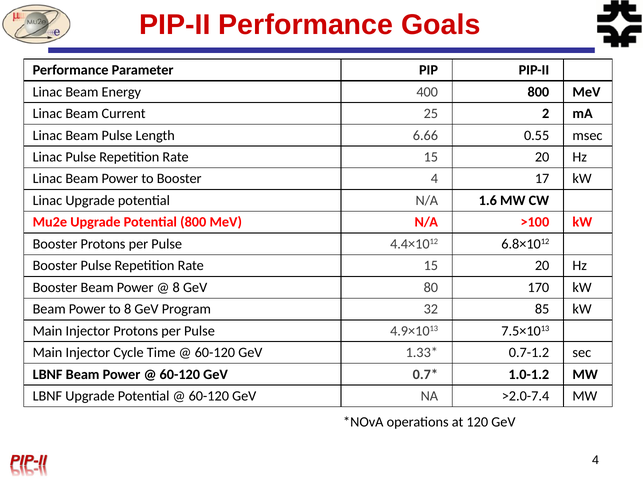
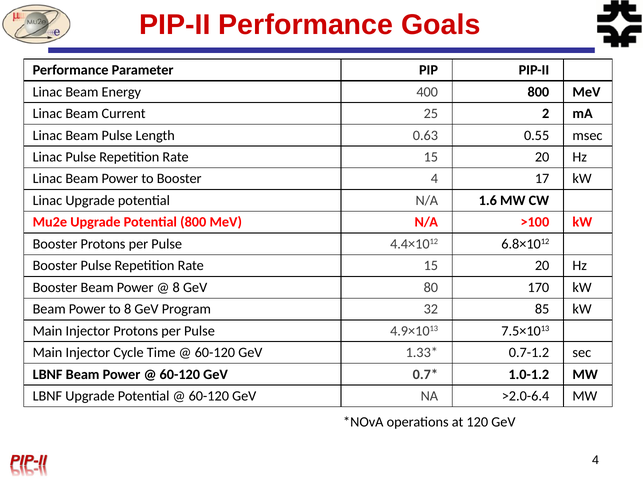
6.66: 6.66 -> 0.63 (425, 135)
>2.0-7.4: >2.0-7.4 -> >2.0-6.4 (525, 396)
